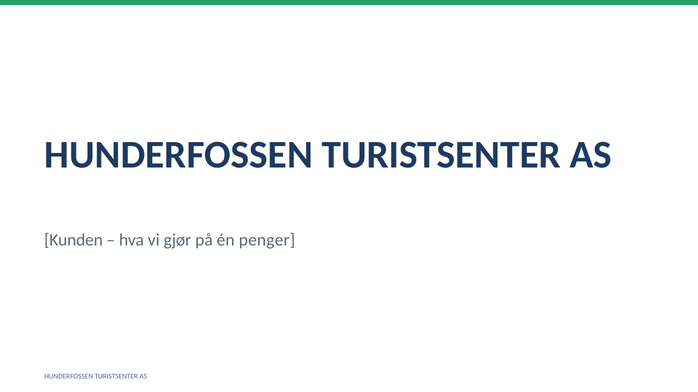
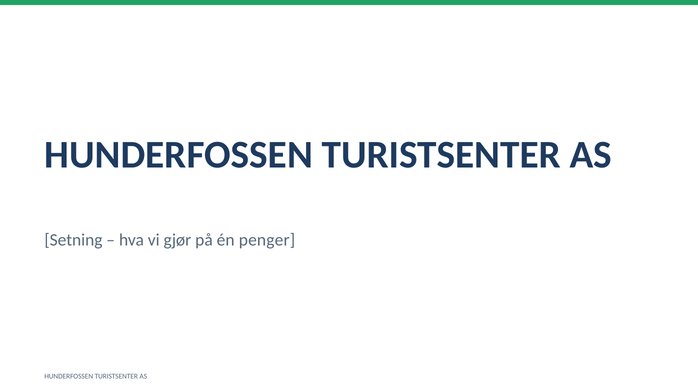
Kunden: Kunden -> Setning (73, 240)
